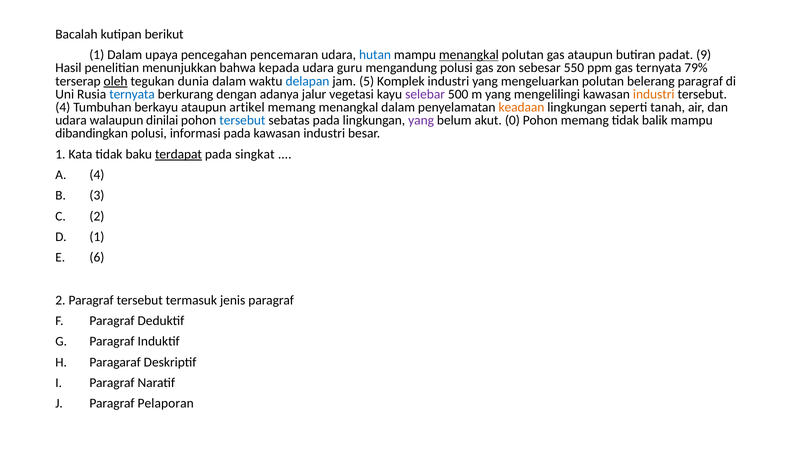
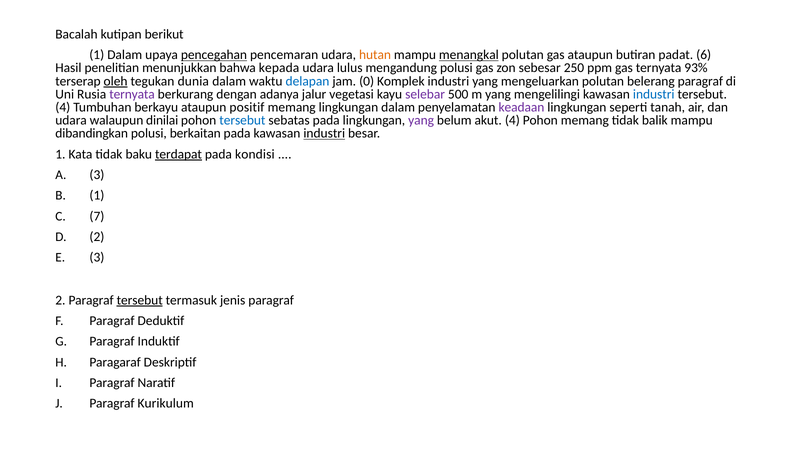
pencegahan underline: none -> present (214, 55)
hutan colour: blue -> orange (375, 55)
9: 9 -> 6 (704, 55)
guru: guru -> lulus (350, 68)
550: 550 -> 250 (574, 68)
79%: 79% -> 93% (696, 68)
5: 5 -> 0 (367, 81)
ternyata colour: blue -> purple (132, 94)
industri colour: orange -> blue (654, 94)
artikel: artikel -> positif (247, 107)
memang menangkal: menangkal -> lingkungan (348, 107)
keadaan colour: orange -> purple (521, 107)
akut 0: 0 -> 4 (512, 120)
informasi: informasi -> berkaitan (195, 133)
industri underline: none -> present (324, 133)
singkat: singkat -> kondisi (255, 154)
4: 4 -> 3 (97, 175)
3: 3 -> 1 (97, 195)
2: 2 -> 7 (97, 216)
1: 1 -> 2 (97, 237)
6: 6 -> 3 (97, 257)
tersebut underline: none -> present (140, 300)
Pelaporan: Pelaporan -> Kurikulum (166, 404)
